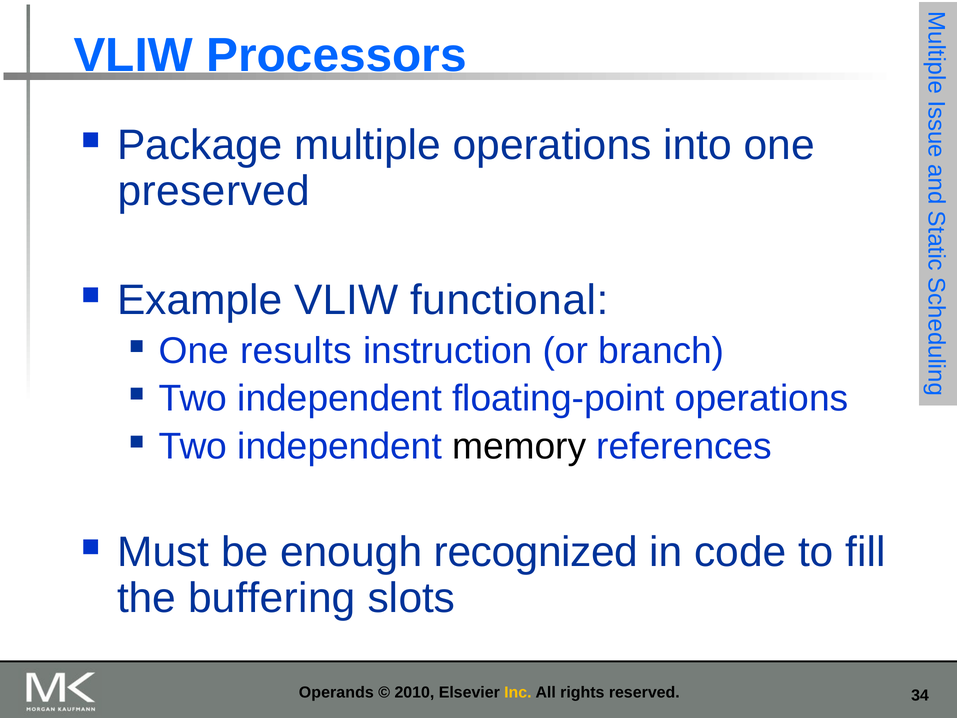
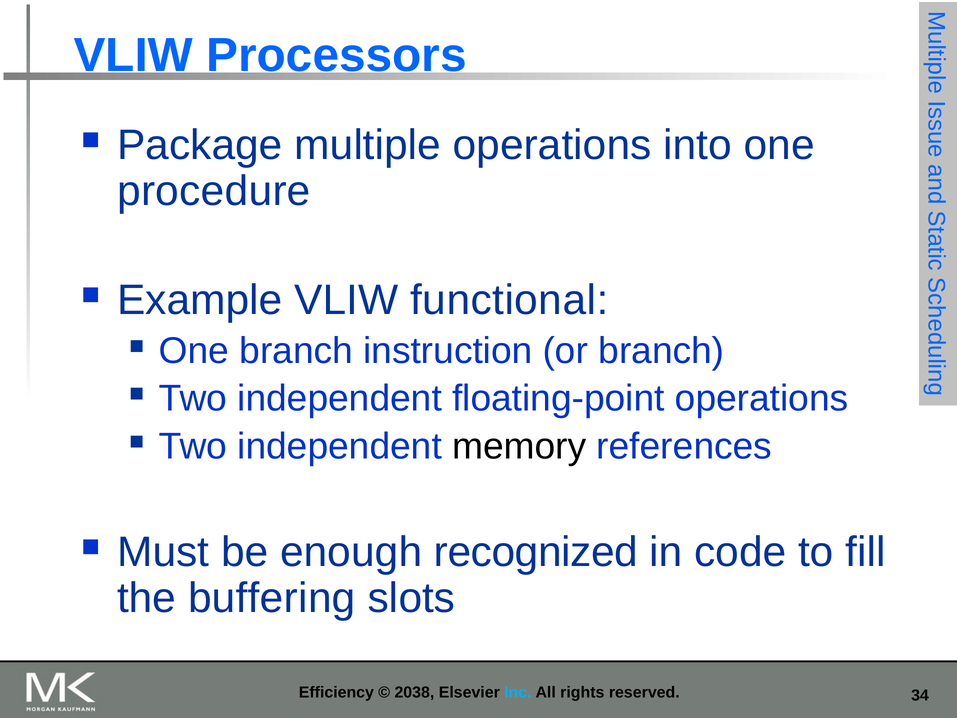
preserved: preserved -> procedure (214, 191)
One results: results -> branch (296, 351)
Operands: Operands -> Efficiency (336, 692)
2010: 2010 -> 2038 (414, 692)
Inc colour: yellow -> light blue (518, 692)
